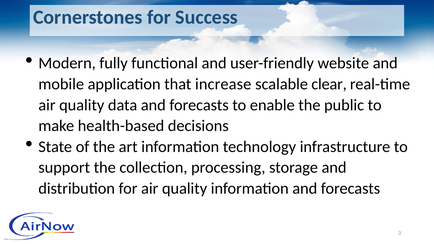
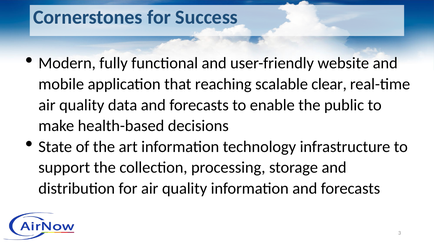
increase: increase -> reaching (223, 84)
